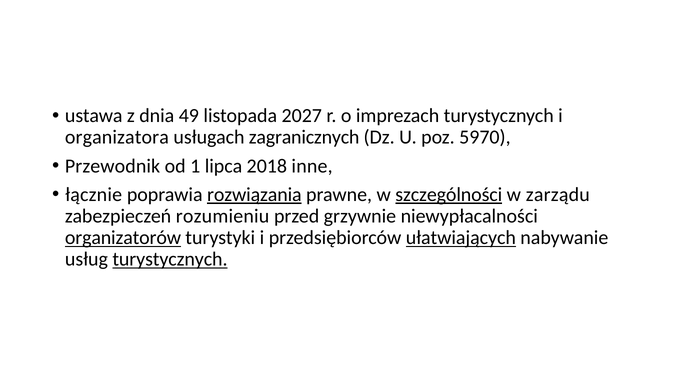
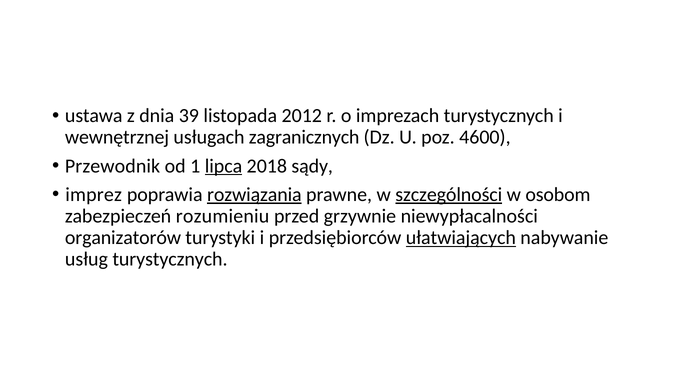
49: 49 -> 39 (189, 116)
2027: 2027 -> 2012 (302, 116)
organizatora: organizatora -> wewnętrznej (117, 137)
5970: 5970 -> 4600 (485, 137)
lipca underline: none -> present (223, 166)
inne: inne -> sądy (312, 166)
łącznie: łącznie -> imprez (94, 195)
zarządu: zarządu -> osobom (558, 195)
organizatorów underline: present -> none (123, 238)
turystycznych underline: present -> none (170, 259)
